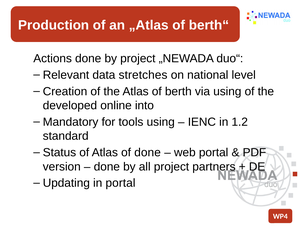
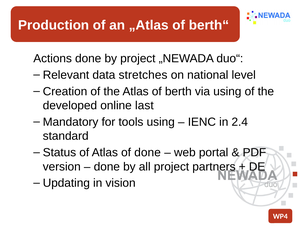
into: into -> last (144, 106)
1.2: 1.2 -> 2.4 (240, 122)
in portal: portal -> vision (121, 183)
